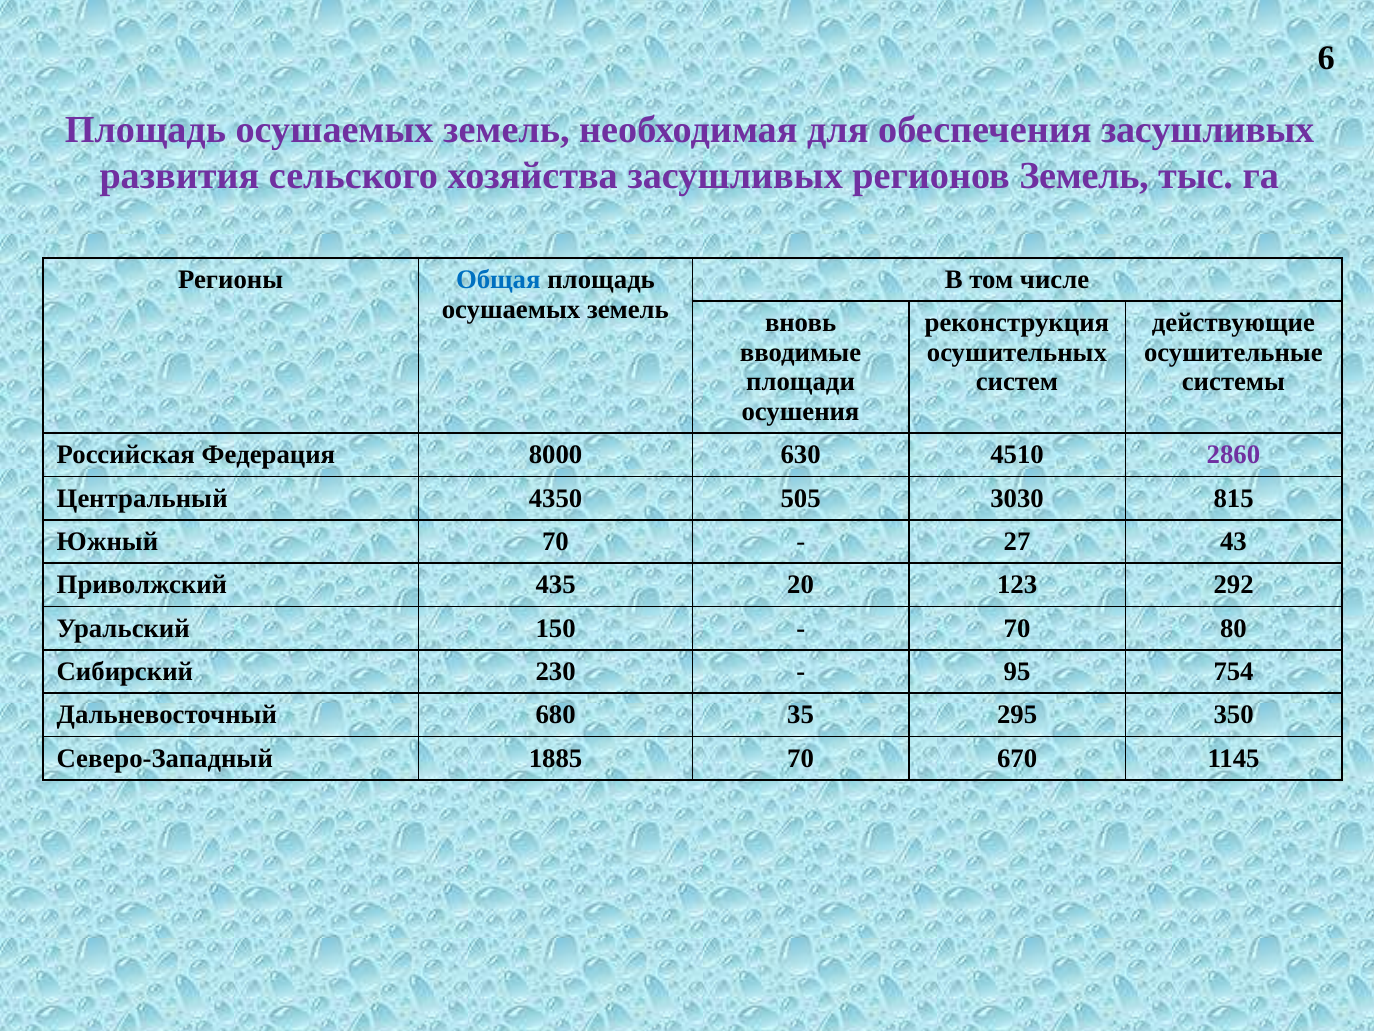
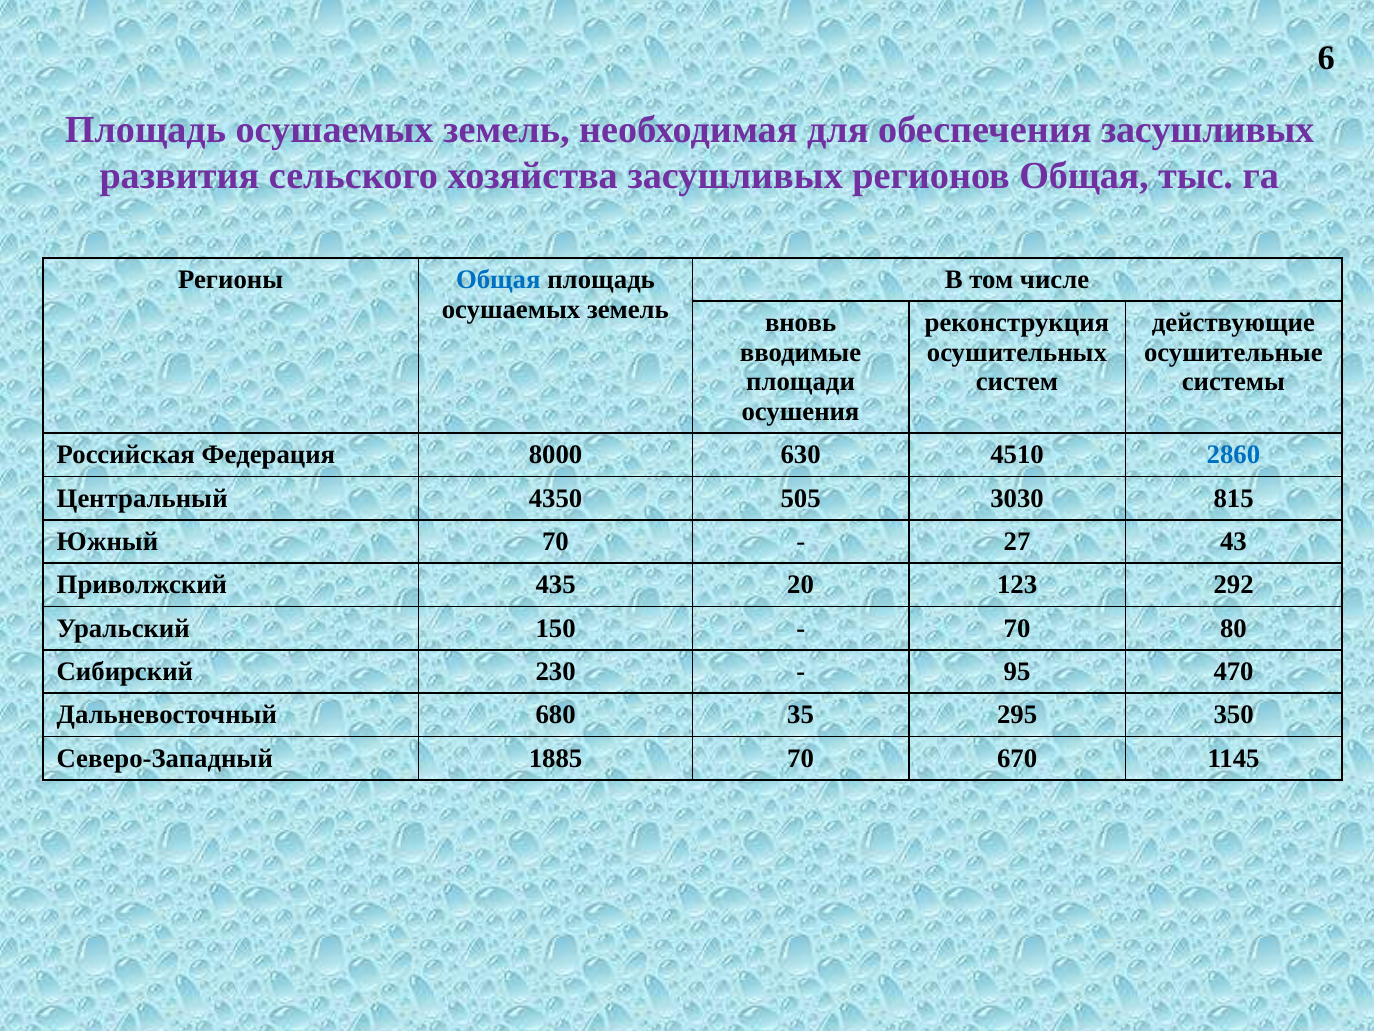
регионов Земель: Земель -> Общая (1084, 176)
2860 colour: purple -> blue (1233, 455)
754: 754 -> 470 (1234, 671)
